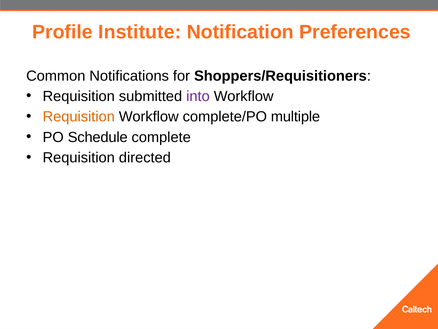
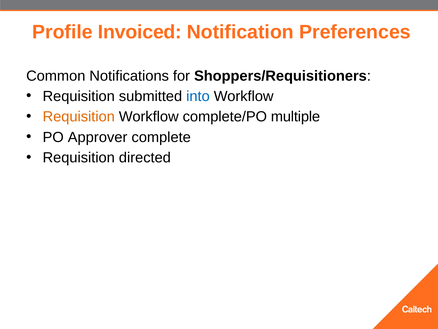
Institute: Institute -> Invoiced (140, 32)
into colour: purple -> blue (198, 96)
Schedule: Schedule -> Approver (98, 137)
